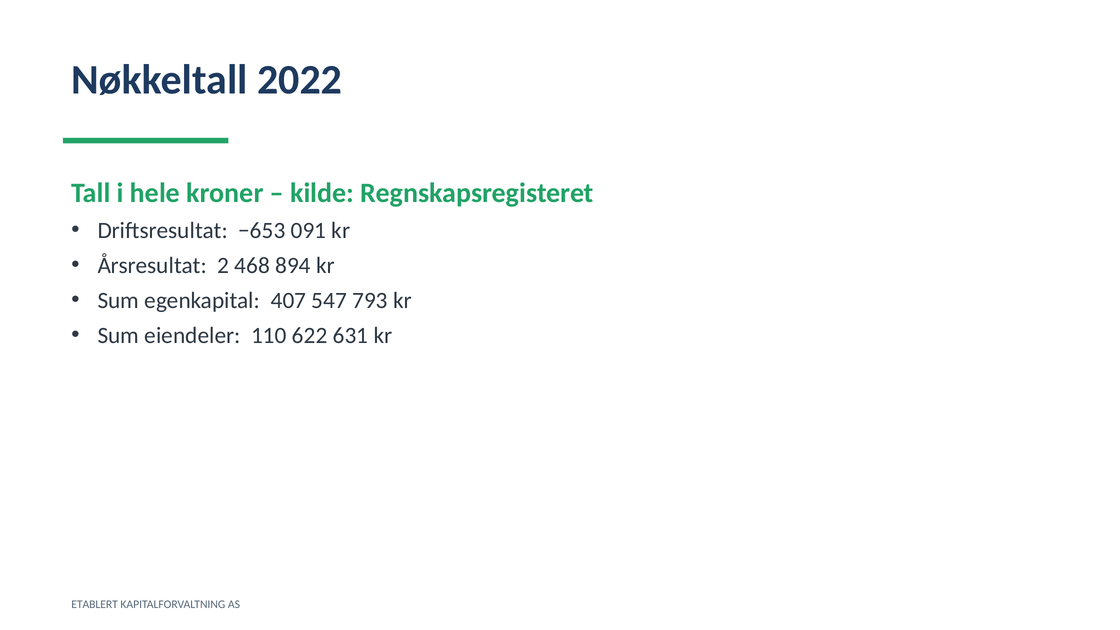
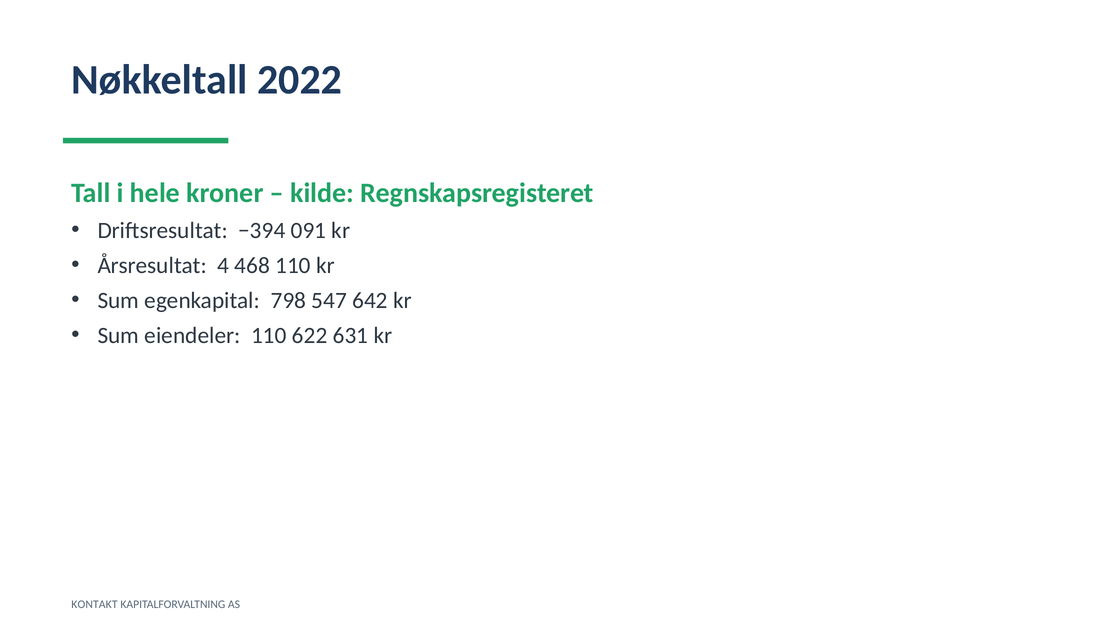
−653: −653 -> −394 (262, 230)
2: 2 -> 4 (223, 265)
468 894: 894 -> 110 (293, 265)
407: 407 -> 798 (288, 300)
793: 793 -> 642 (370, 300)
ETABLERT: ETABLERT -> KONTAKT (94, 604)
